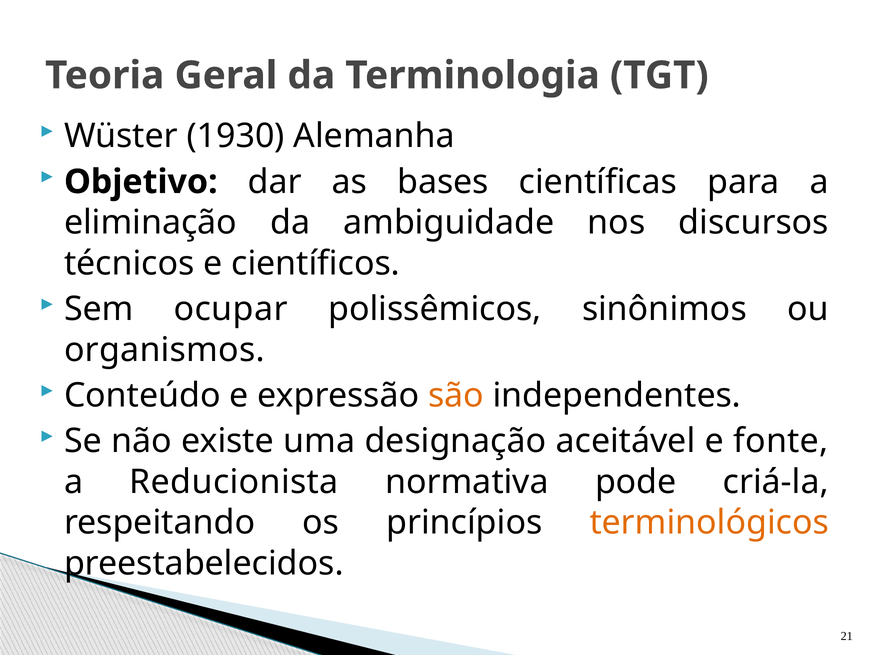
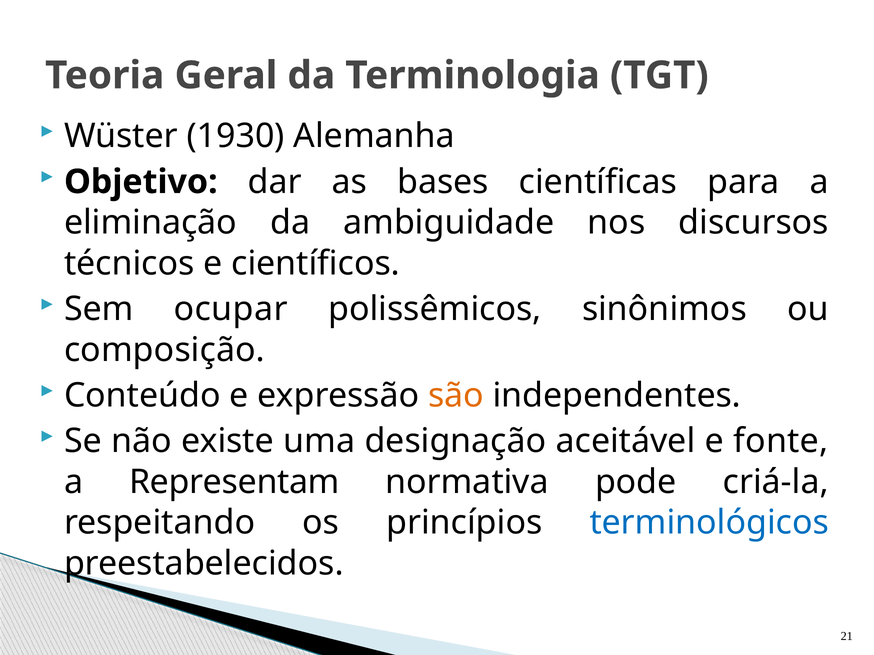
organismos: organismos -> composição (165, 350)
Reducionista: Reducionista -> Representam (234, 482)
terminológicos colour: orange -> blue (709, 523)
